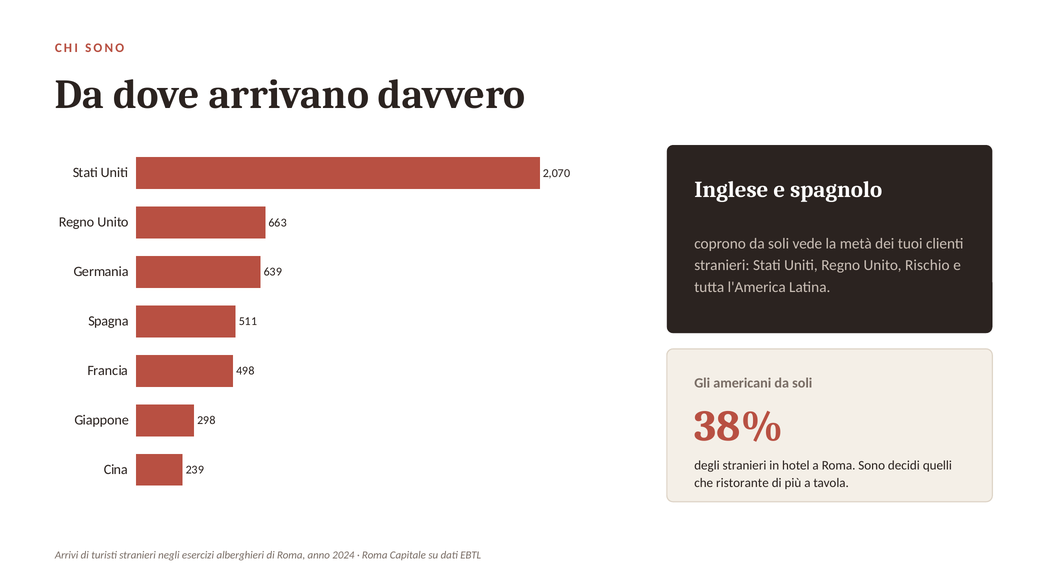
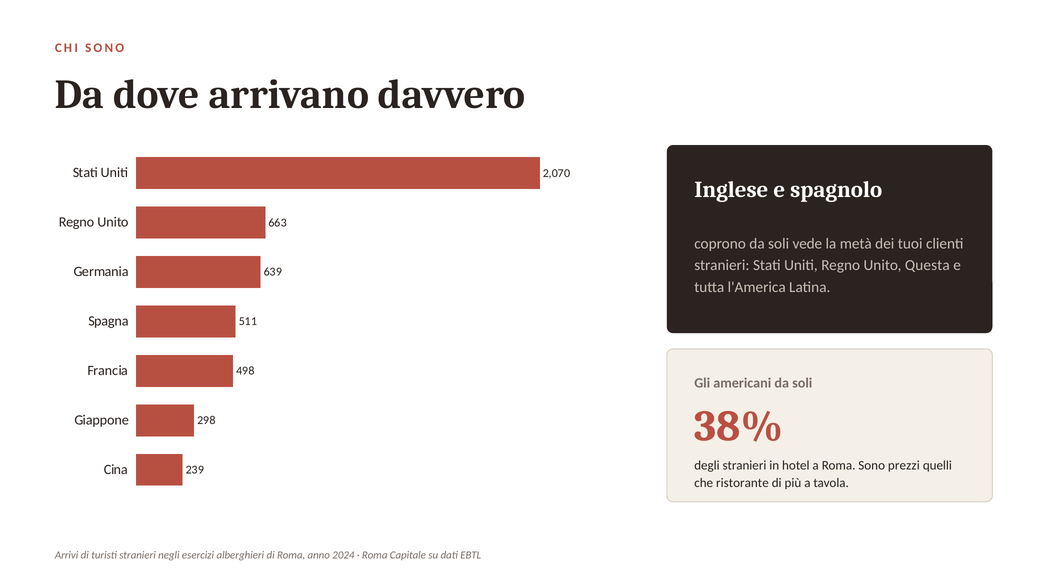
Rischio: Rischio -> Questa (927, 266)
decidi: decidi -> prezzi (904, 466)
